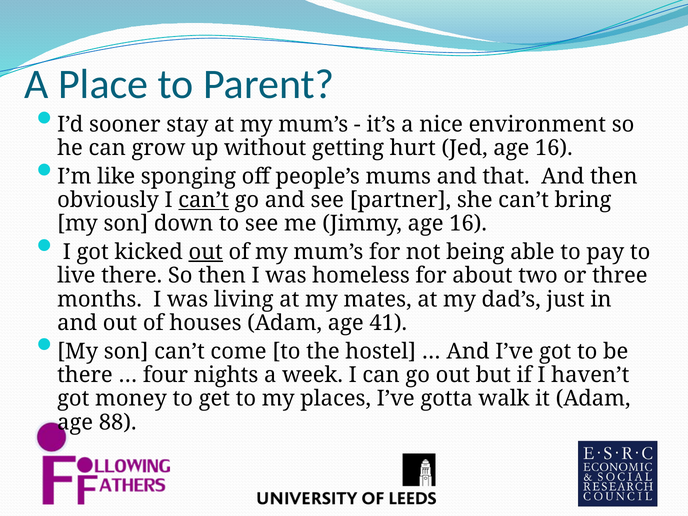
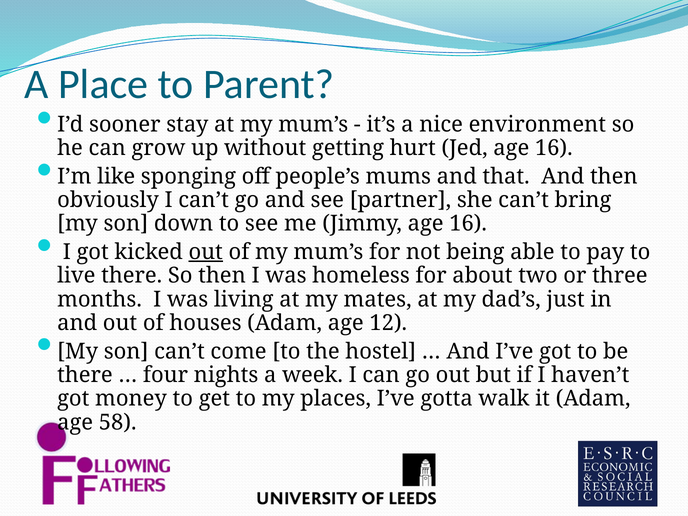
can’t underline: present -> none (204, 200)
41: 41 -> 12 (388, 323)
88: 88 -> 58 (118, 422)
